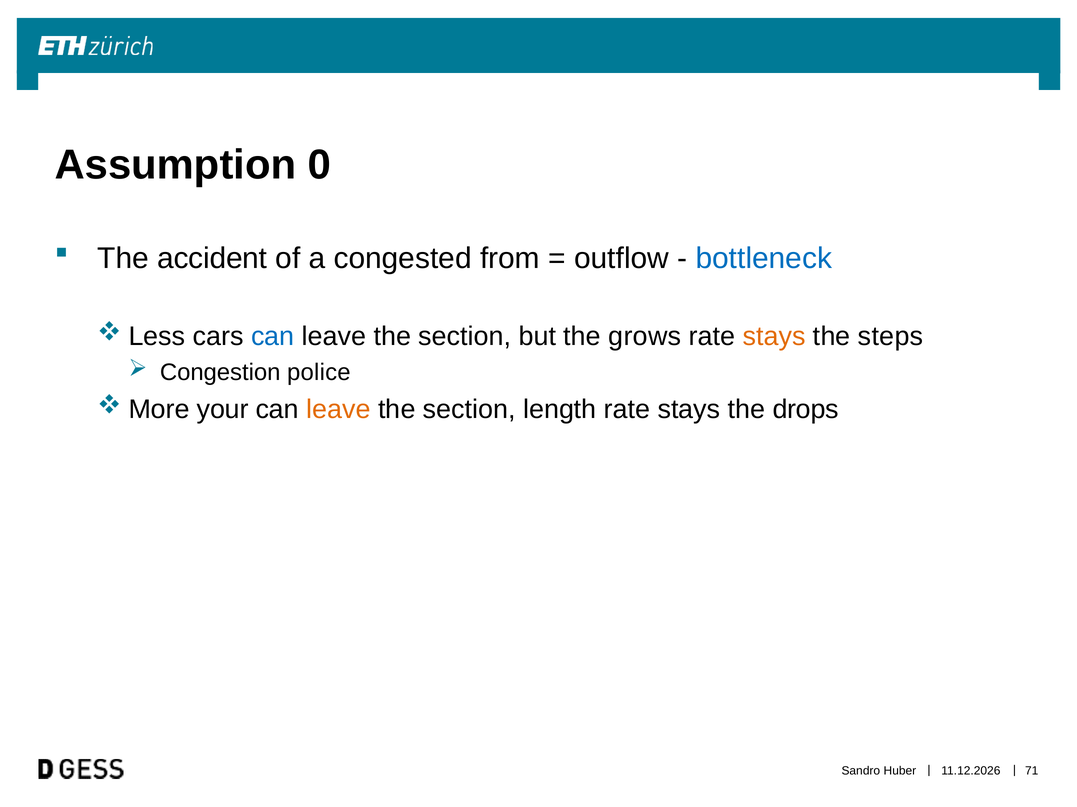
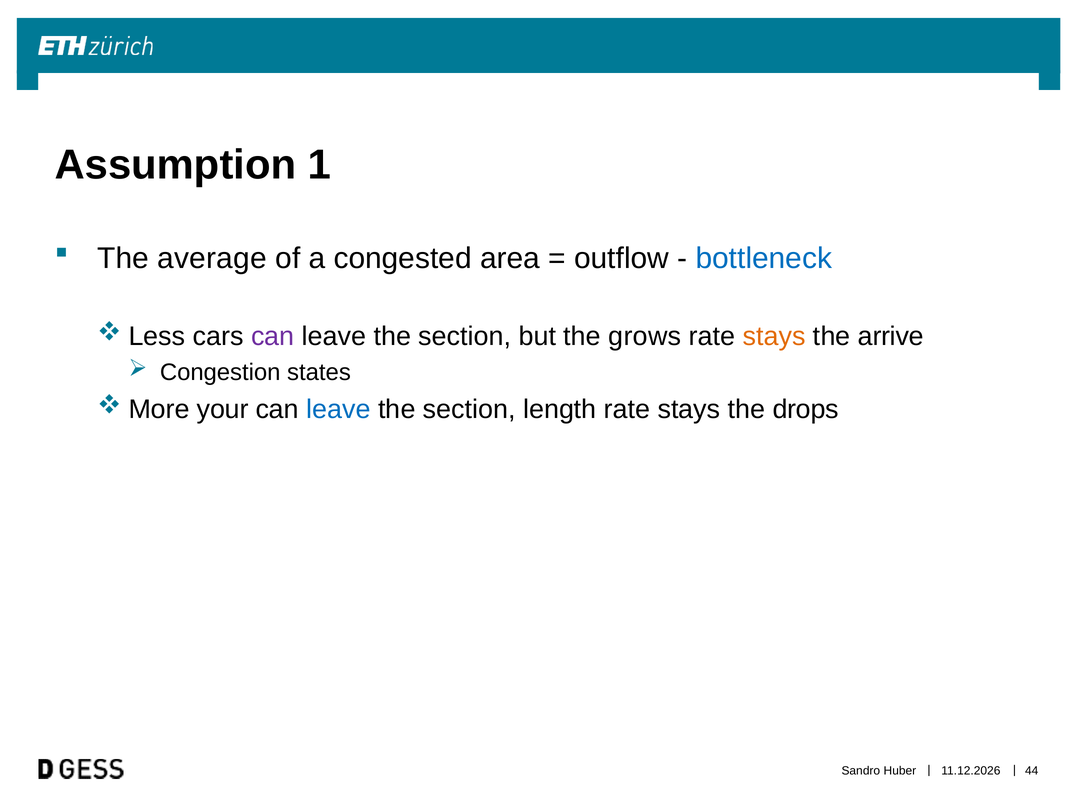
0: 0 -> 1 (319, 165)
accident: accident -> average (212, 258)
from: from -> area (510, 258)
can colour: blue -> purple (273, 337)
steps: steps -> arrive (891, 337)
police: police -> states (319, 373)
leave colour: orange -> blue (338, 410)
71: 71 -> 44 (1032, 771)
